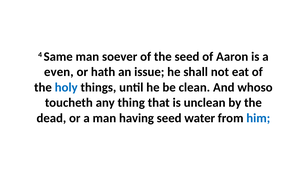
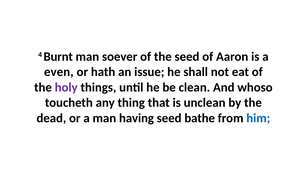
Same: Same -> Burnt (58, 57)
holy colour: blue -> purple (66, 87)
water: water -> bathe (200, 118)
